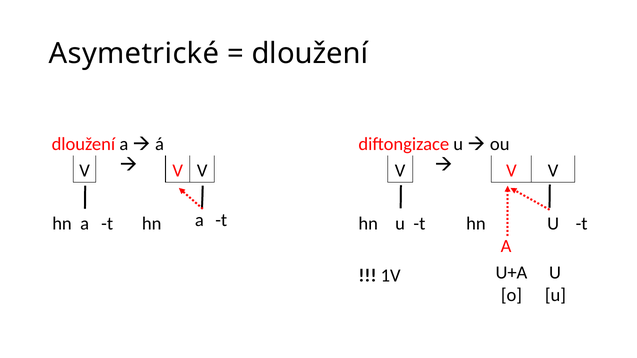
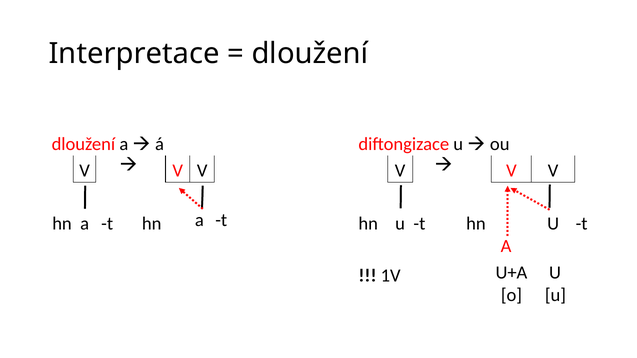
Asymetrické: Asymetrické -> Interpretace (134, 54)
